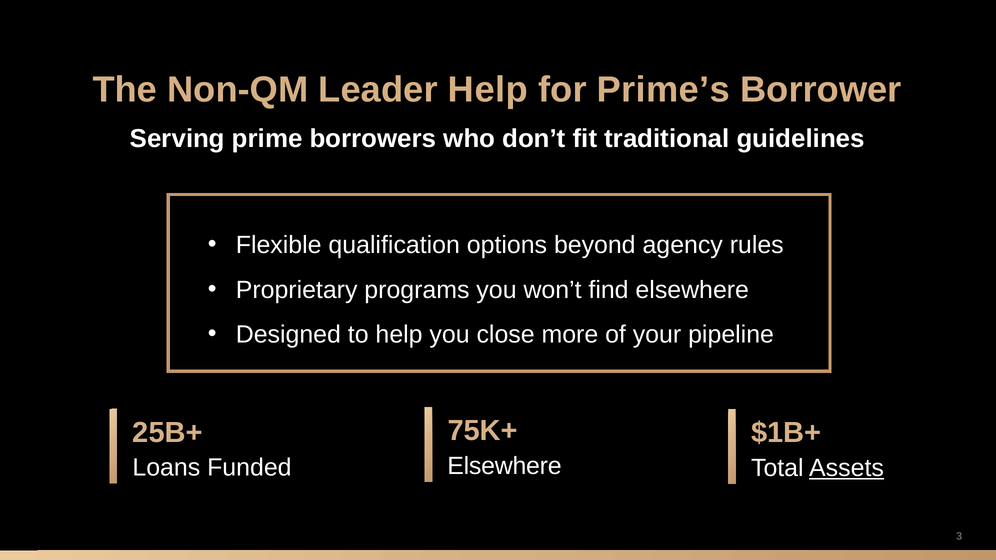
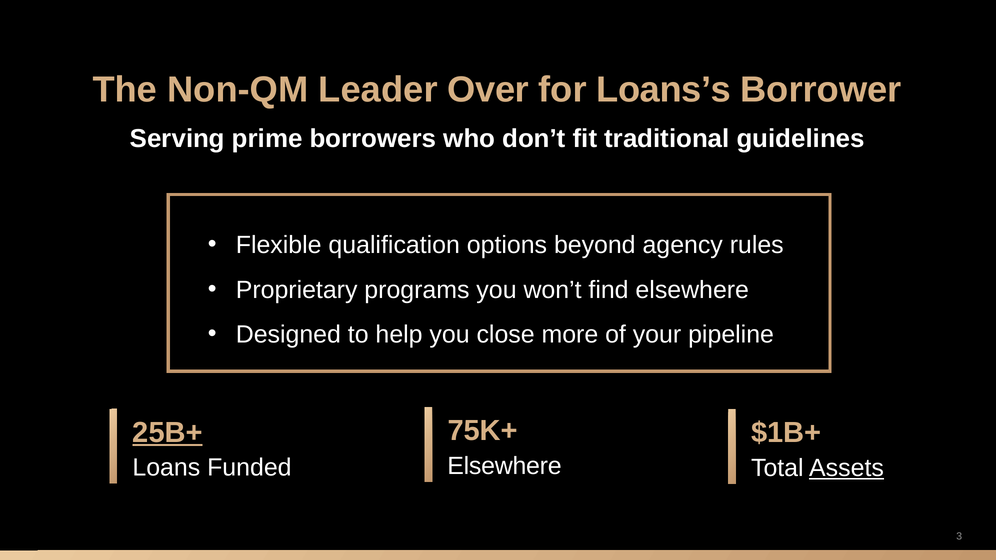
Leader Help: Help -> Over (488, 90)
Prime’s: Prime’s -> Loans’s (664, 90)
25B+ underline: none -> present (168, 433)
